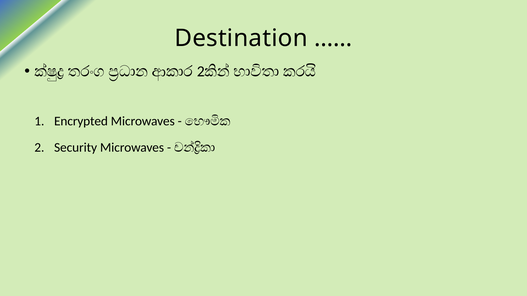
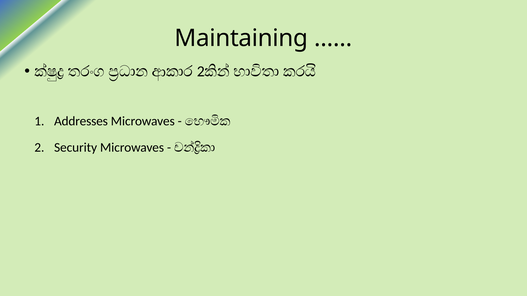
Destination: Destination -> Maintaining (241, 38)
Encrypted: Encrypted -> Addresses (81, 121)
